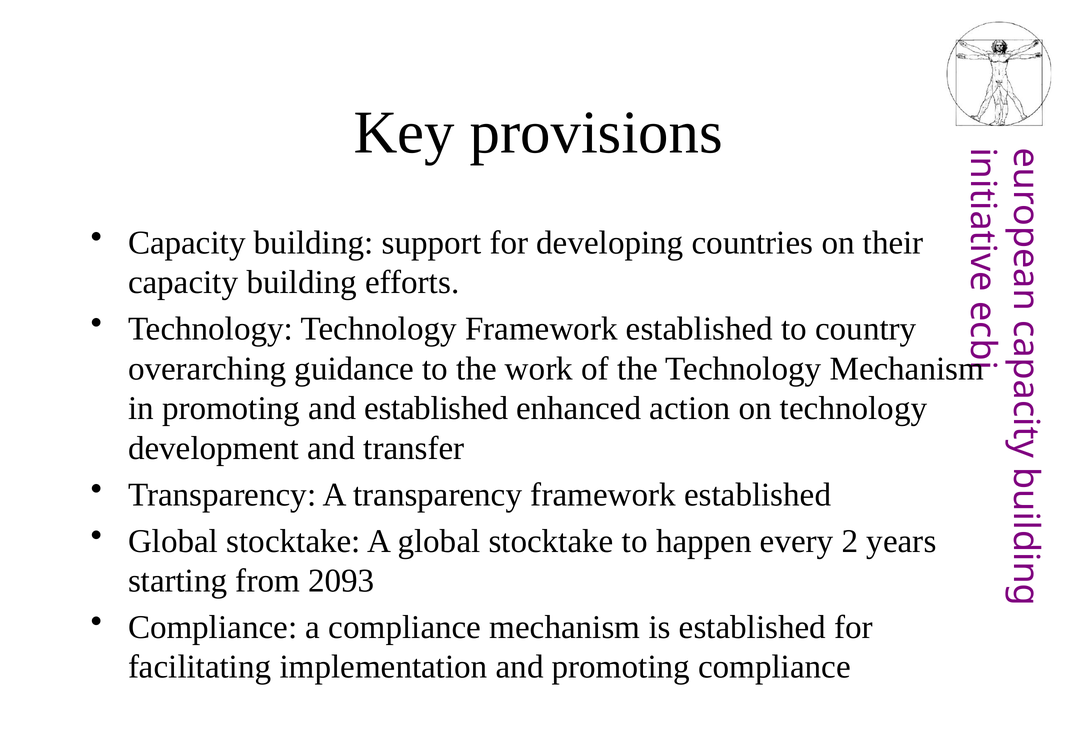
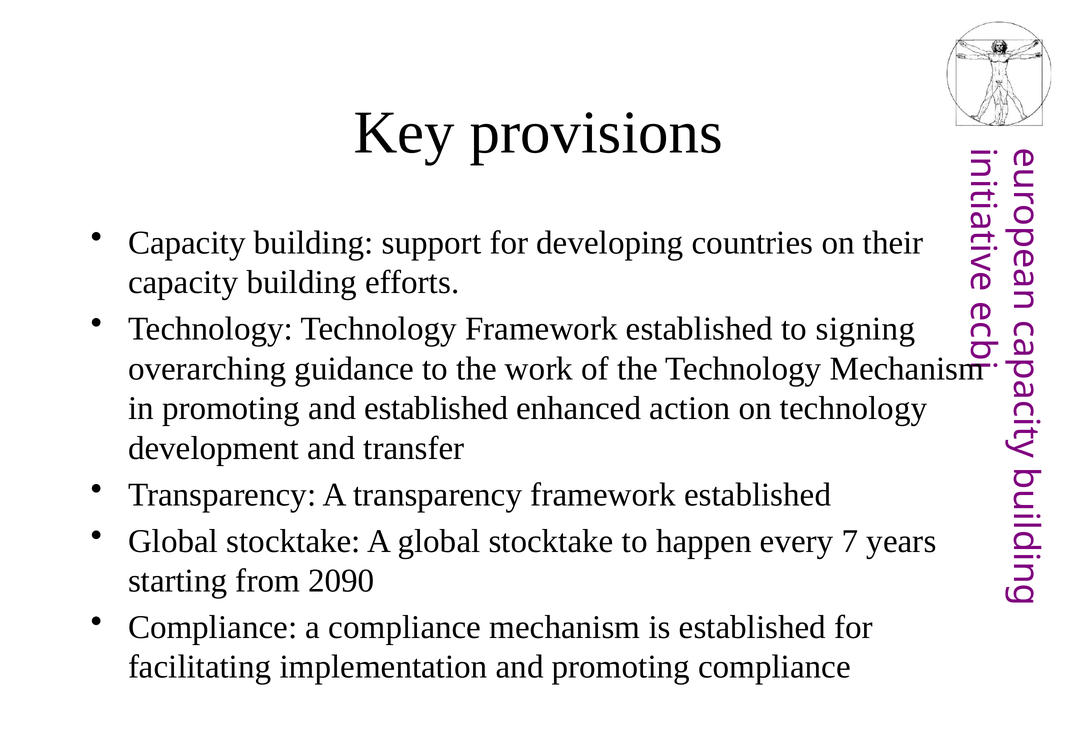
country: country -> signing (866, 329)
2: 2 -> 7 (850, 541)
2093: 2093 -> 2090 (341, 581)
